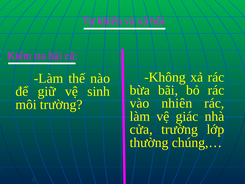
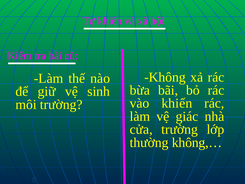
vào nhiên: nhiên -> khiến (177, 103)
chúng,…: chúng,… -> không,… (197, 142)
